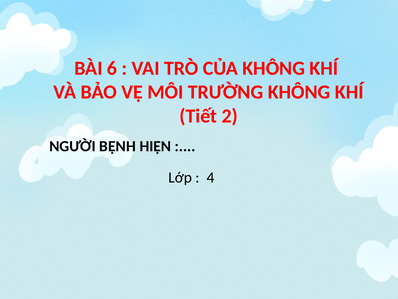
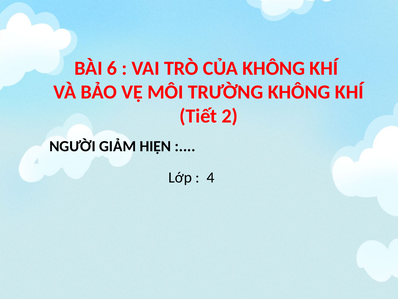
BỆNH: BỆNH -> GIẢM (118, 146)
